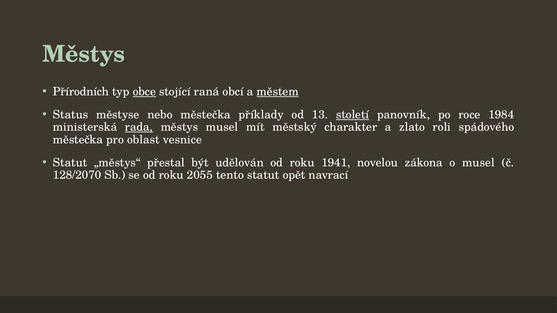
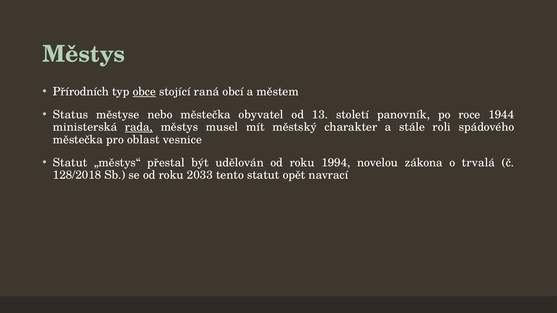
městem underline: present -> none (278, 92)
příklady: příklady -> obyvatel (261, 115)
století underline: present -> none (353, 115)
1984: 1984 -> 1944 (501, 115)
zlato: zlato -> stále (412, 127)
1941: 1941 -> 1994 (336, 163)
o musel: musel -> trvalá (478, 163)
128/2070: 128/2070 -> 128/2018 (77, 175)
2055: 2055 -> 2033 (200, 175)
